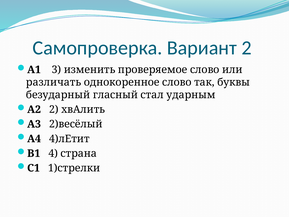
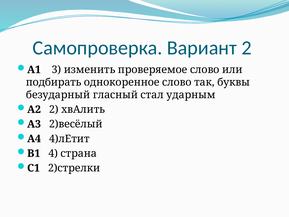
различать: различать -> подбирать (54, 82)
1)стрелки: 1)стрелки -> 2)стрелки (74, 168)
